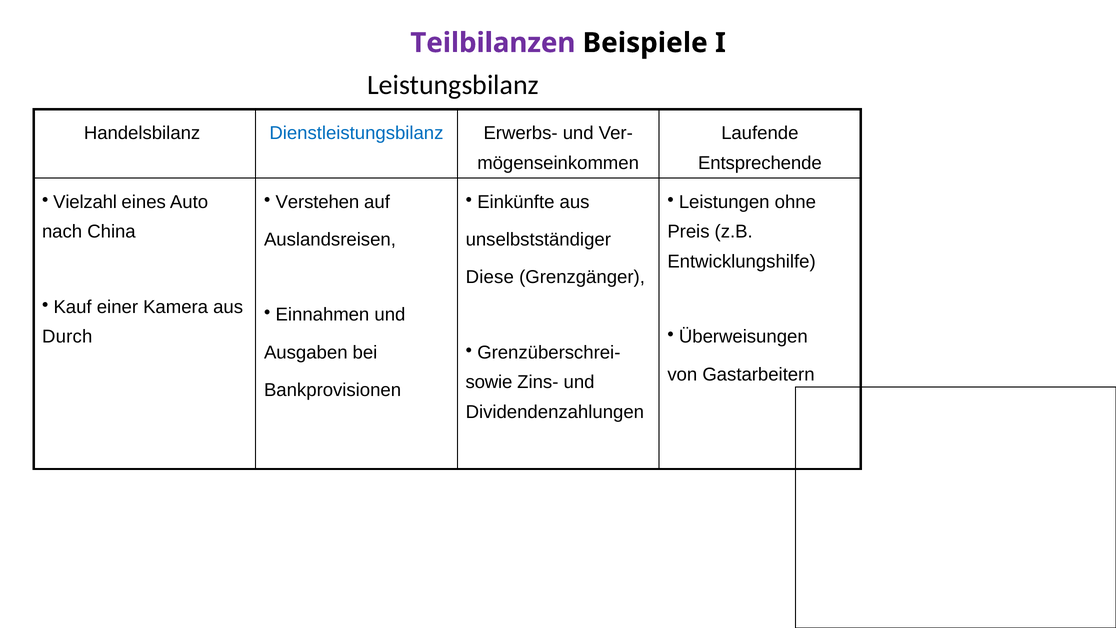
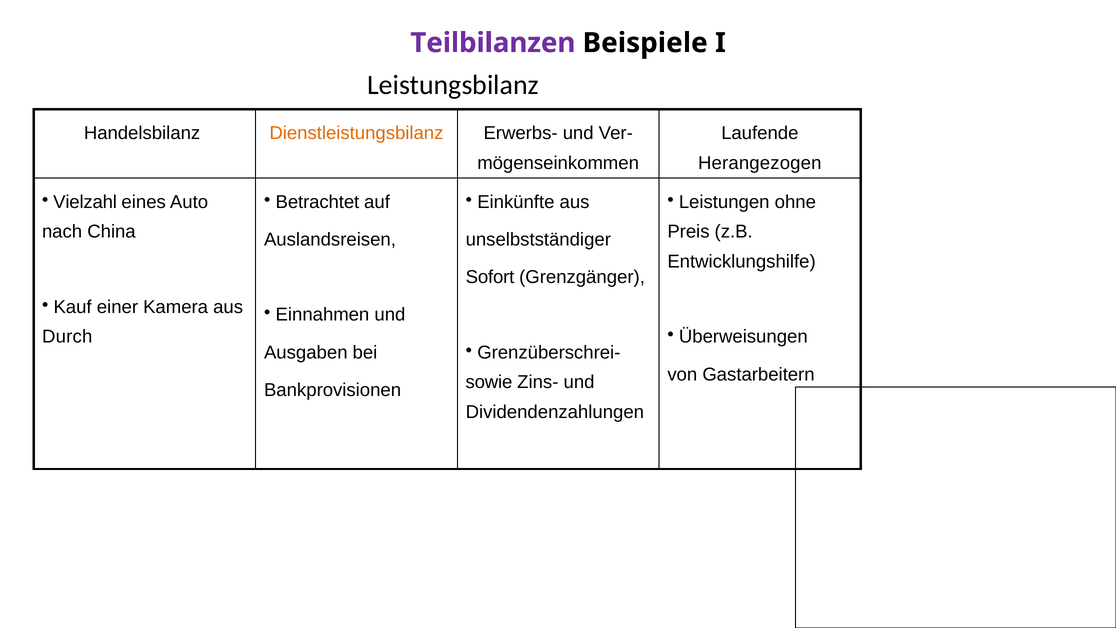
Dienstleistungsbilanz colour: blue -> orange (356, 133)
Entsprechende: Entsprechende -> Herangezogen (760, 163)
Verstehen: Verstehen -> Betrachtet (317, 202)
Diese: Diese -> Sofort (490, 277)
